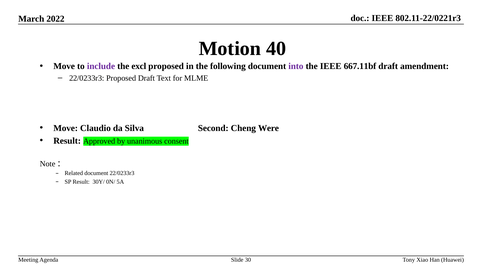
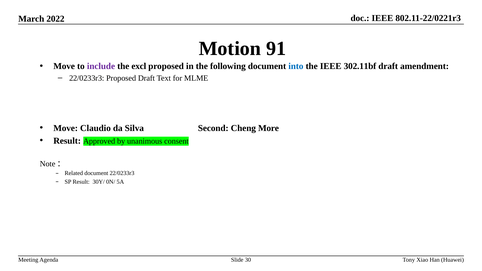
40: 40 -> 91 (276, 48)
into colour: purple -> blue (296, 66)
667.11bf: 667.11bf -> 302.11bf (360, 66)
Were: Were -> More (268, 128)
